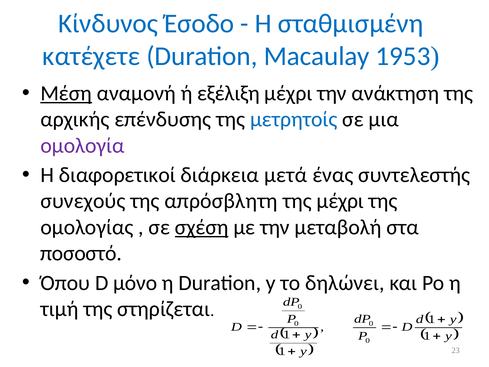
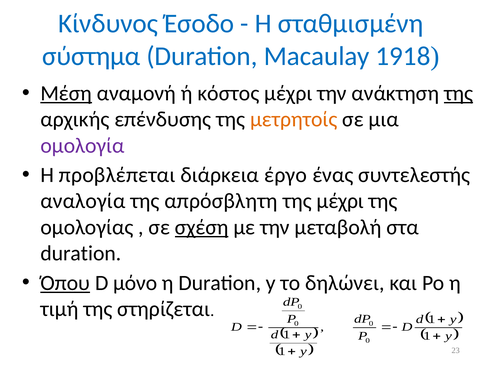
κατέχετε: κατέχετε -> σύστημα (91, 56)
1953: 1953 -> 1918 (403, 56)
εξέλιξη: εξέλιξη -> κόστος (228, 93)
της underline: none -> present (459, 93)
μετρητοίς colour: blue -> orange (294, 119)
διαφορετικοί: διαφορετικοί -> προβλέπεται (117, 175)
μετά: μετά -> έργο (286, 175)
συνεχούς: συνεχούς -> αναλογία (83, 201)
ποσοστό: ποσοστό -> duration (81, 253)
Όπου underline: none -> present (65, 283)
